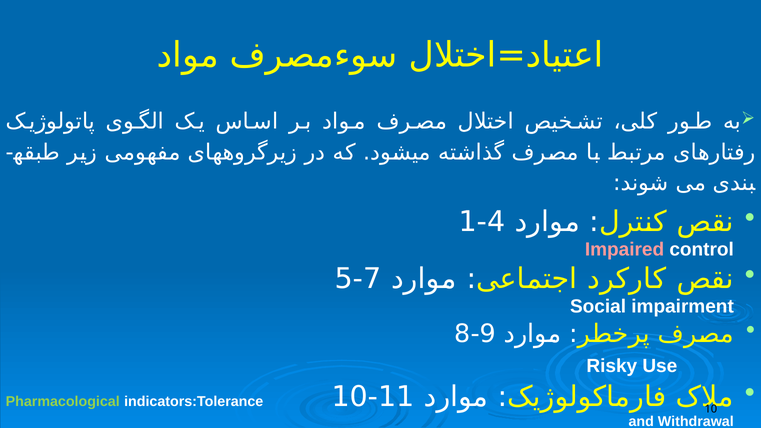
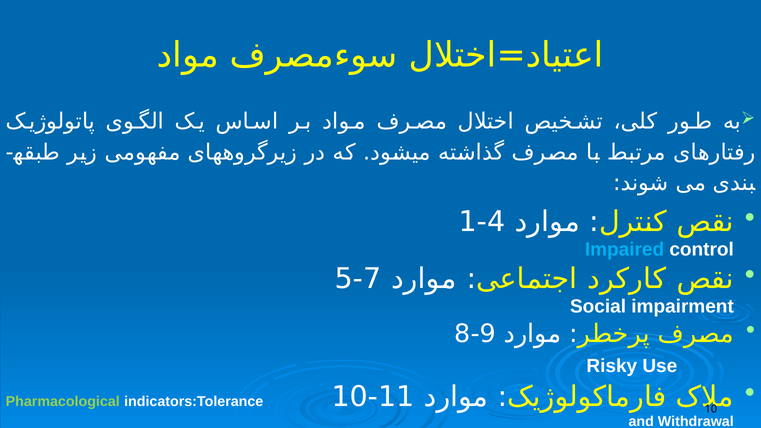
Impaired colour: pink -> light blue (625, 250)
